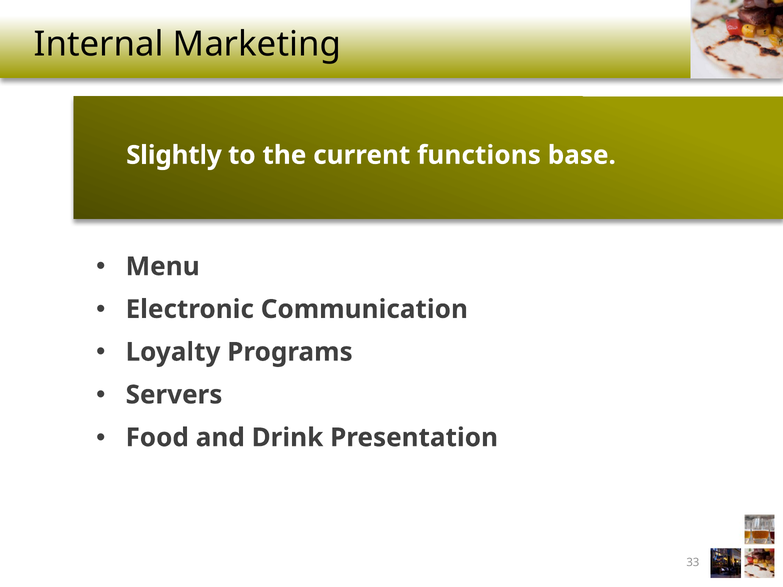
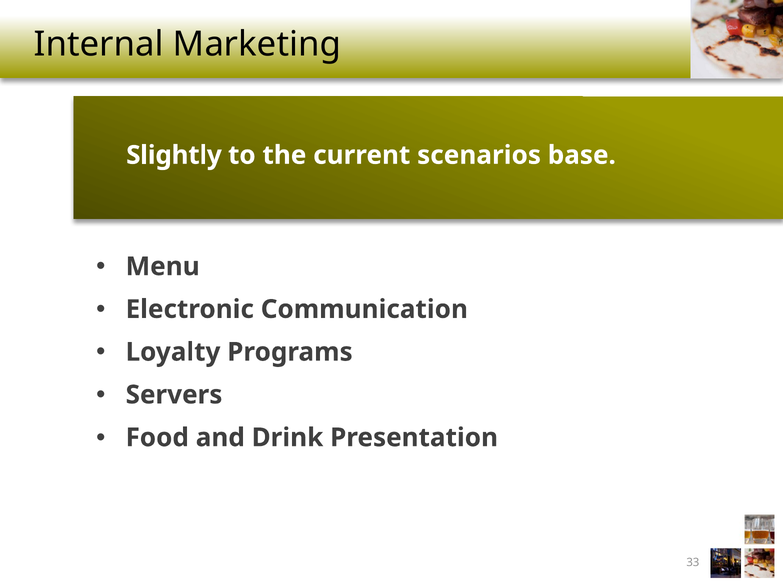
functions: functions -> scenarios (479, 155)
